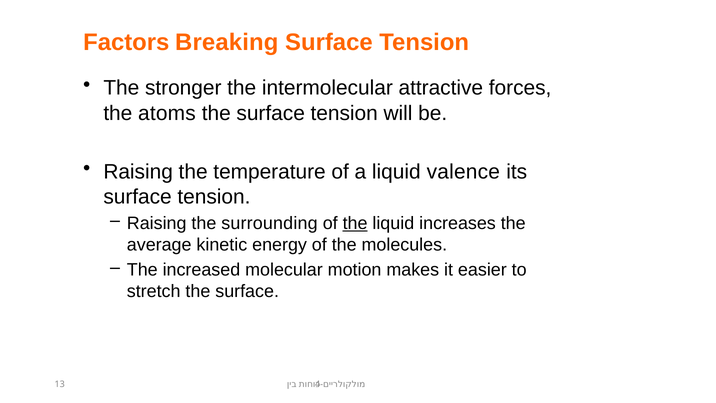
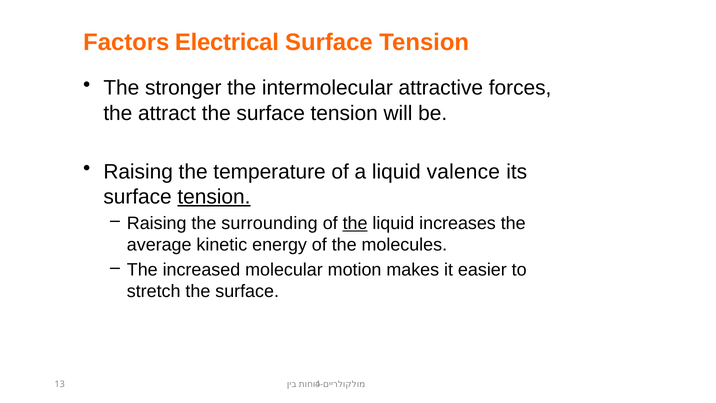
Breaking: Breaking -> Electrical (227, 42)
atoms: atoms -> attract (167, 113)
tension underline: none -> present (214, 197)
